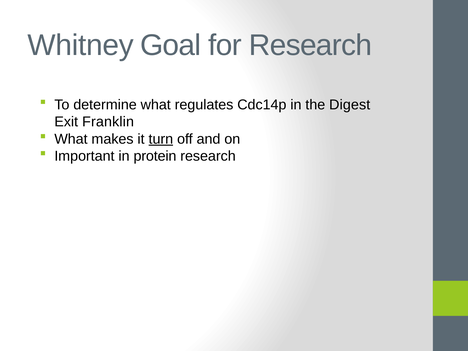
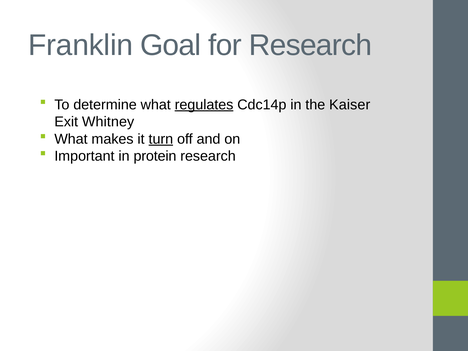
Whitney: Whitney -> Franklin (81, 45)
regulates underline: none -> present (204, 105)
Digest: Digest -> Kaiser (350, 105)
Franklin: Franklin -> Whitney (108, 122)
